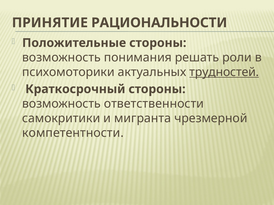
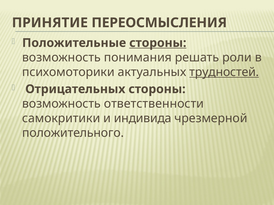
РАЦИОНАЛЬНОСТИ: РАЦИОНАЛЬНОСТИ -> ПЕРЕОСМЫСЛЕНИЯ (159, 23)
стороны underline: none -> present (158, 43)
Краткосрочный: Краткосрочный -> Отрицательных (75, 89)
мигранта: мигранта -> индивида (143, 119)
компетентности: компетентности -> положительного (73, 133)
